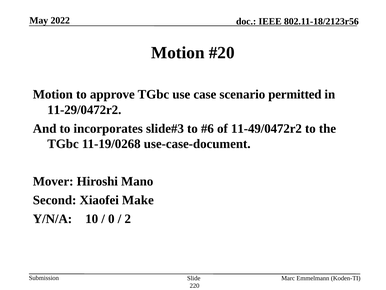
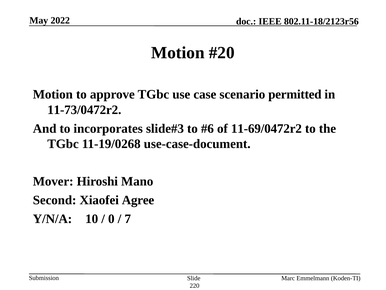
11-29/0472r2: 11-29/0472r2 -> 11-73/0472r2 (84, 110)
11-49/0472r2: 11-49/0472r2 -> 11-69/0472r2 (266, 128)
Make: Make -> Agree (138, 200)
2: 2 -> 7 (128, 218)
